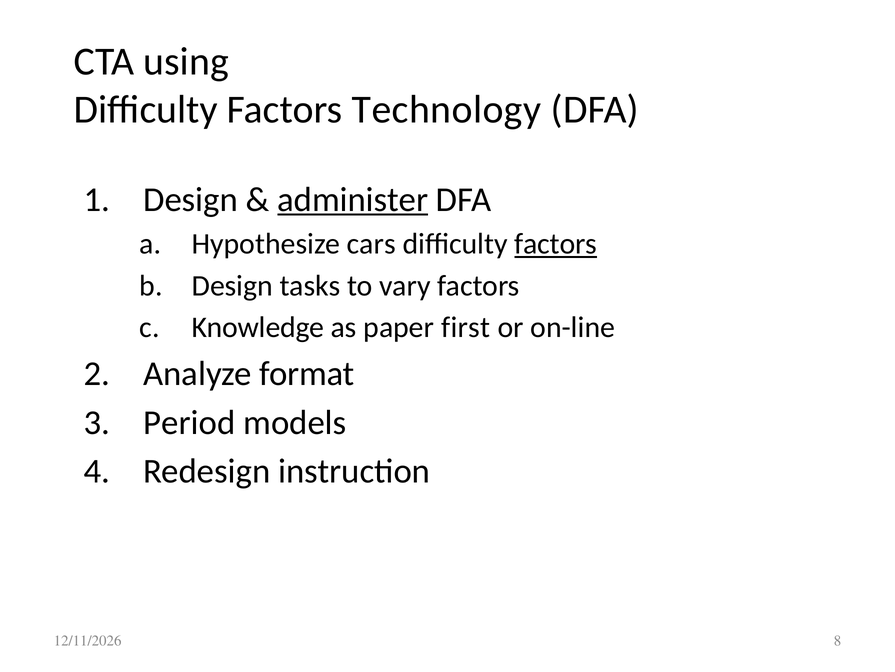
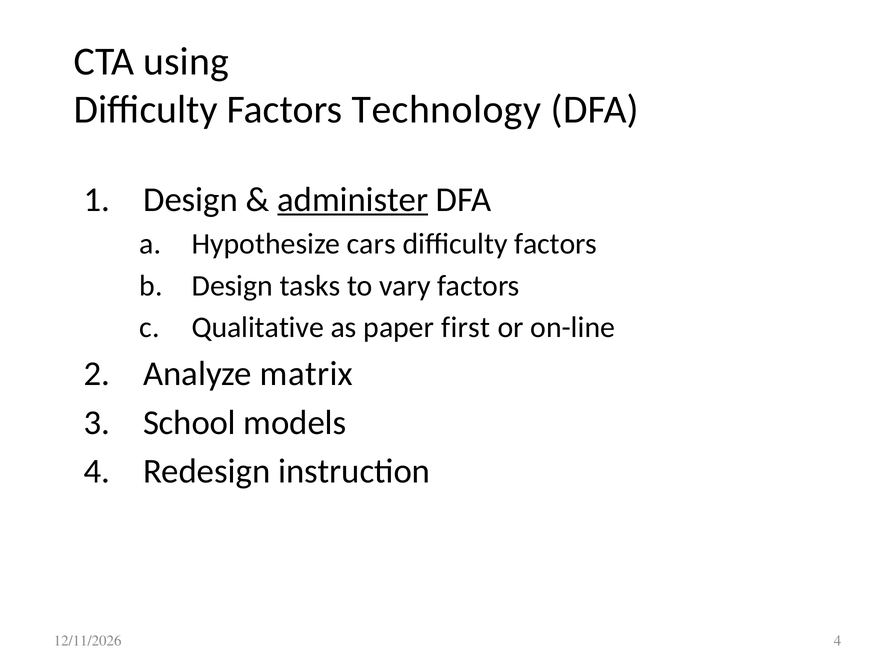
factors underline: present -> none (556, 244)
Knowledge: Knowledge -> Qualitative (258, 327)
format: format -> matrix (306, 373)
Period: Period -> School (189, 422)
8: 8 -> 4 (838, 640)
